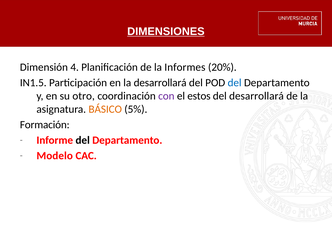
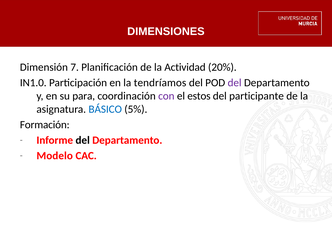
DIMENSIONES underline: present -> none (166, 31)
4: 4 -> 7 (75, 67)
Informes: Informes -> Actividad (185, 67)
IN1.5: IN1.5 -> IN1.0 (33, 83)
la desarrollará: desarrollará -> tendríamos (160, 83)
del colour: blue -> purple (235, 83)
otro: otro -> para (84, 96)
del desarrollará: desarrollará -> participante (256, 96)
BÁSICO colour: orange -> blue (105, 109)
